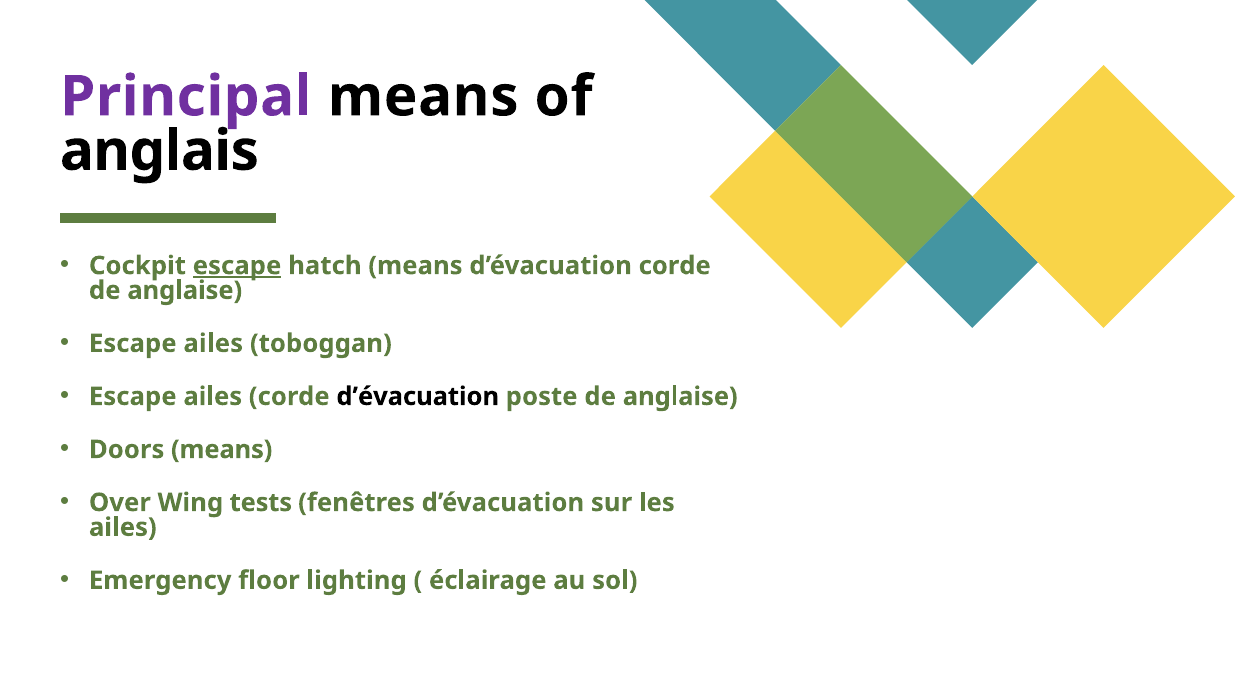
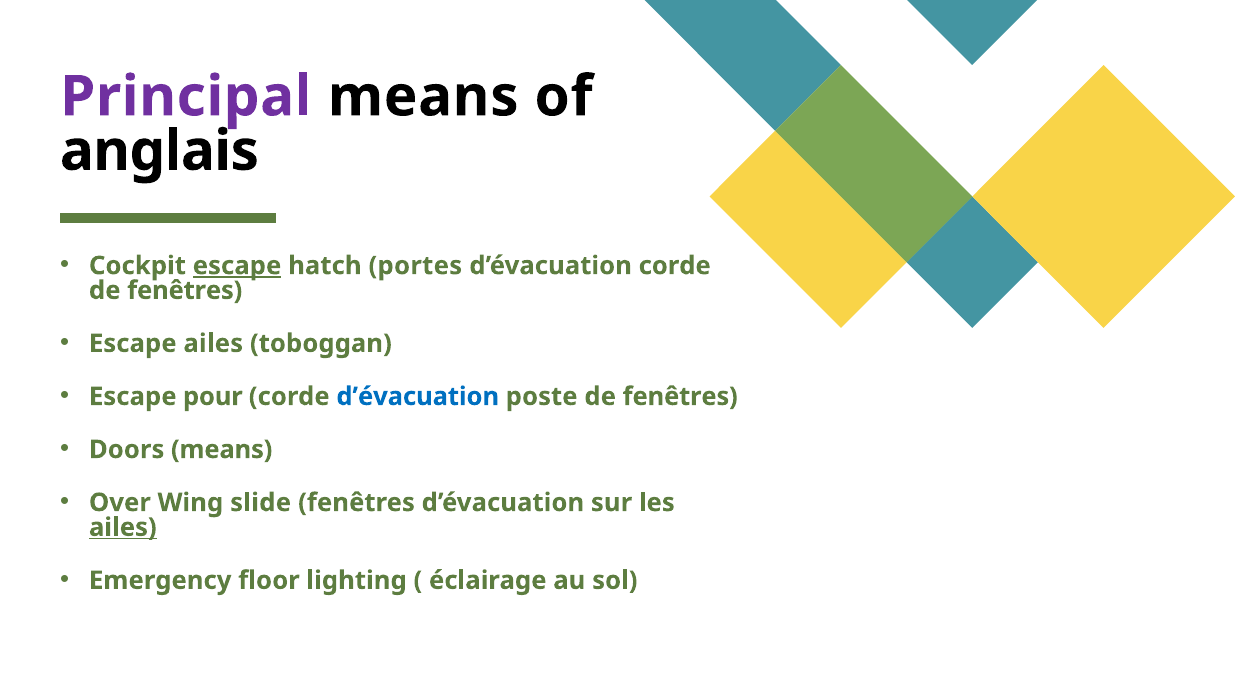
hatch means: means -> portes (415, 266)
anglaise: anglaise -> fenêtres (185, 290)
ailes: ailes -> pour (213, 396)
d’évacuation colour: black -> blue (418, 396)
poste de anglaise: anglaise -> fenêtres (680, 396)
tests: tests -> slide (261, 502)
ailes underline: none -> present (123, 527)
